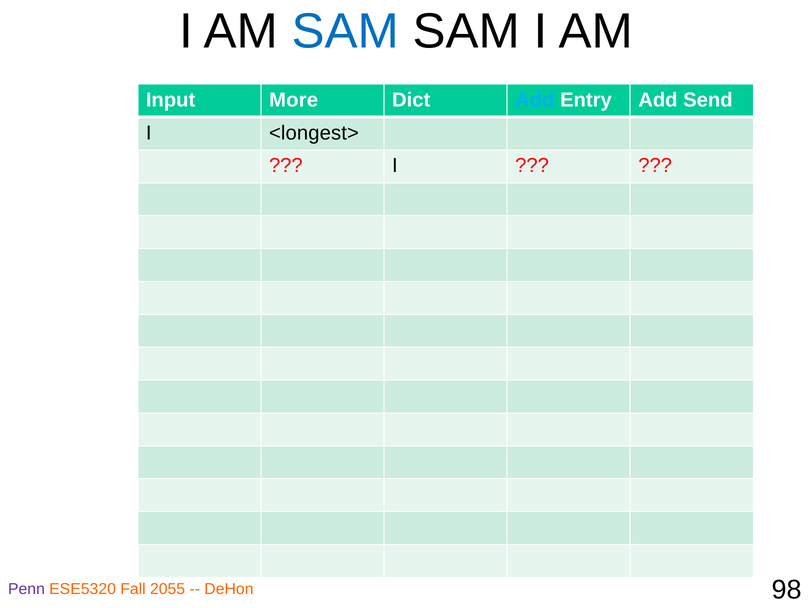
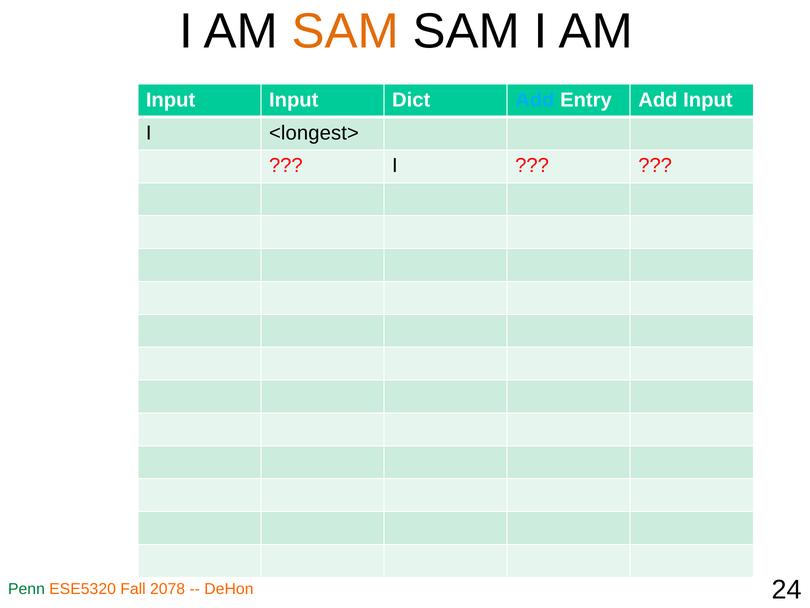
SAM colour: blue -> orange (345, 31)
Input More: More -> Input (294, 100)
Add Send: Send -> Input (708, 100)
Penn colour: purple -> green (27, 588)
2055: 2055 -> 2078 (168, 588)
98: 98 -> 24 (787, 589)
